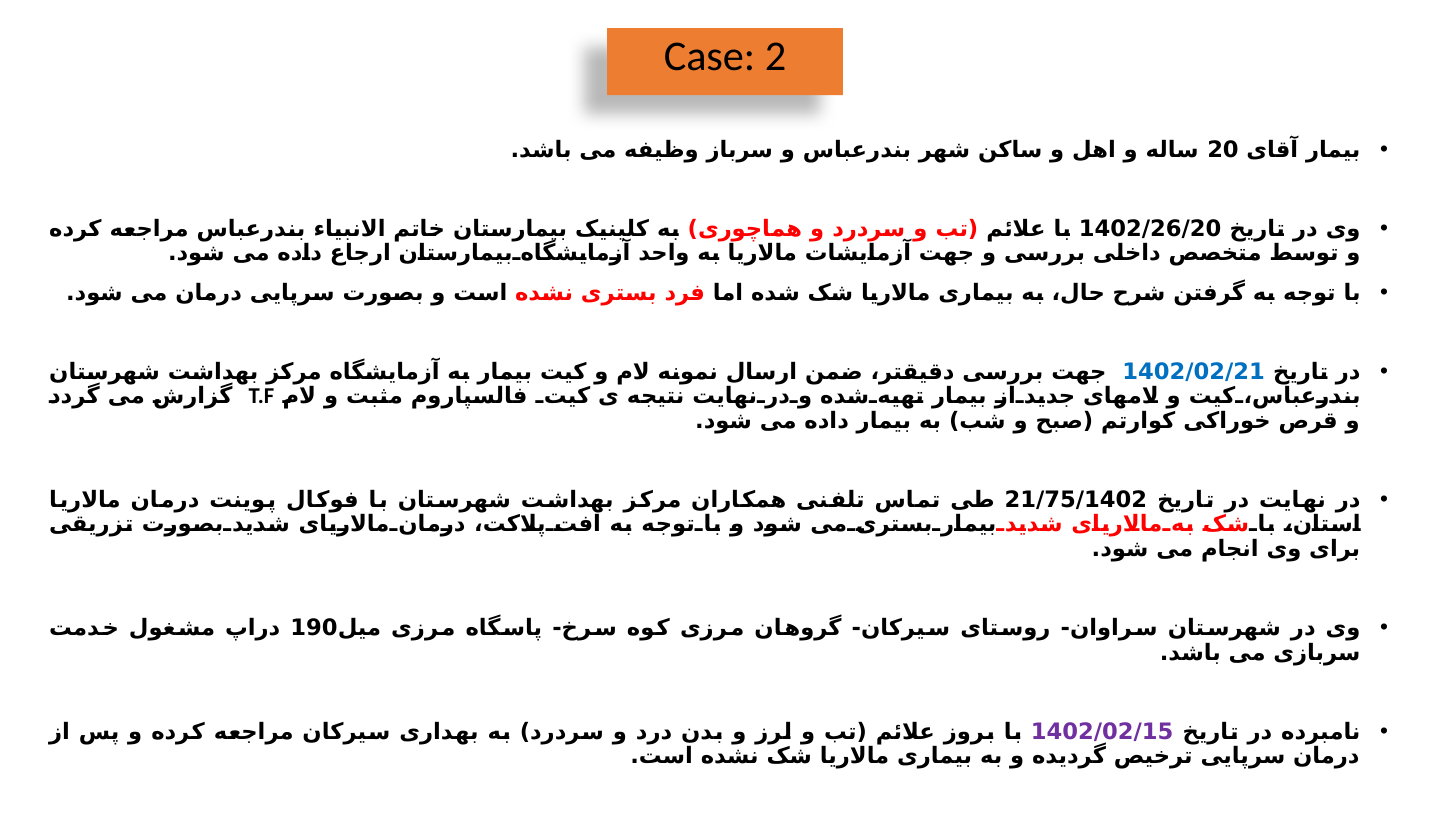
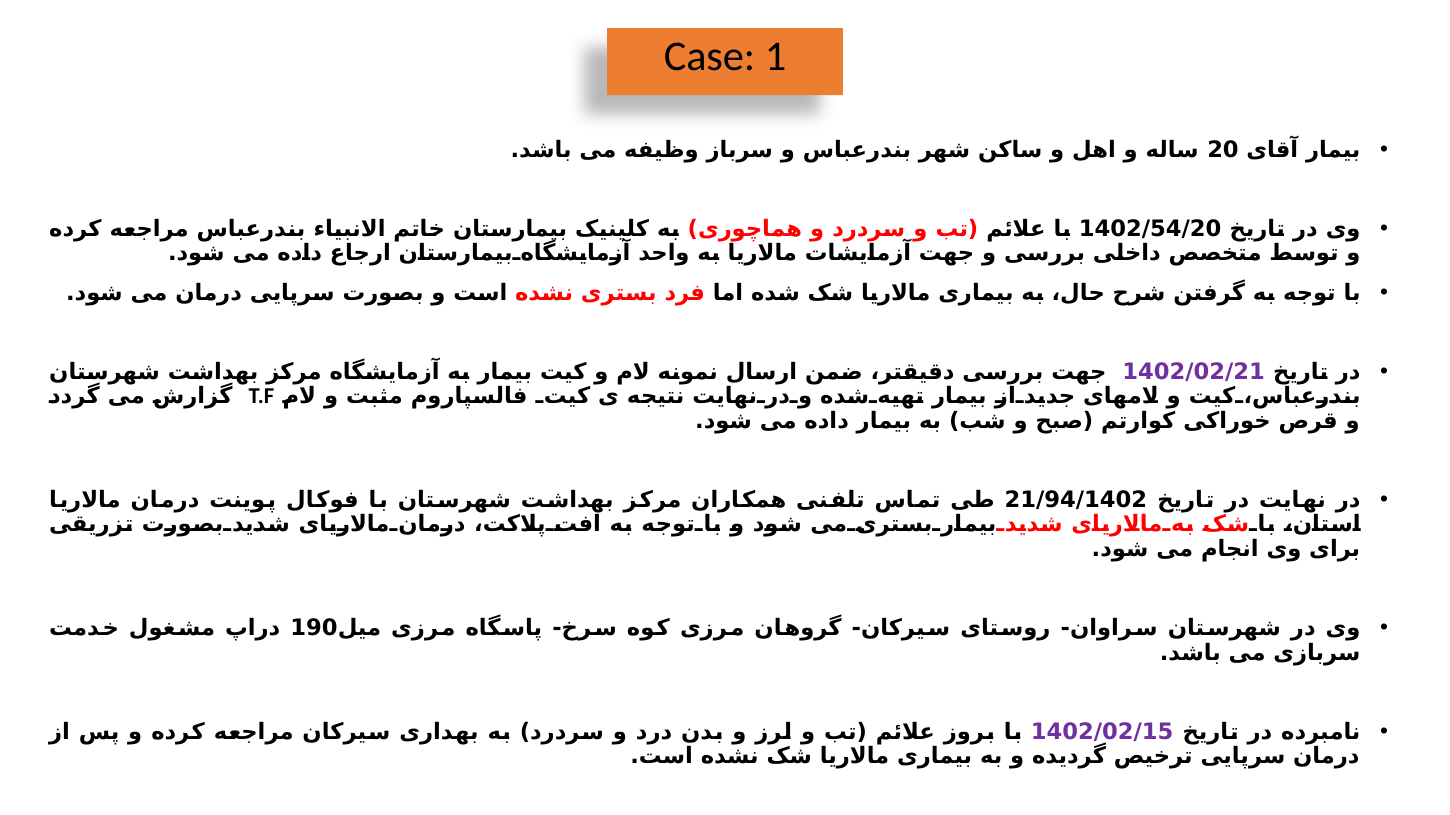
2: 2 -> 1 (776, 56)
1402/26/20: 1402/26/20 -> 1402/54/20 (1150, 229)
1402/02/21 colour: blue -> purple (1194, 372)
21/75/1402: 21/75/1402 -> 21/94/1402 (1076, 500)
